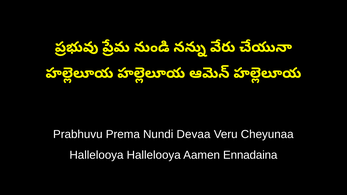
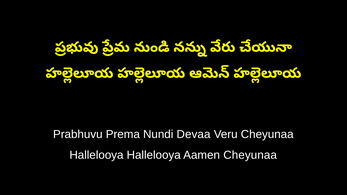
Aamen Ennadaina: Ennadaina -> Cheyunaa (250, 155)
